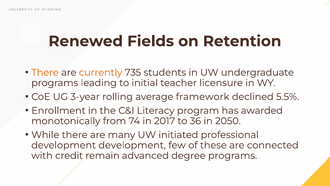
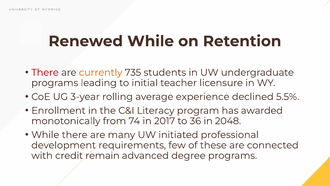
Renewed Fields: Fields -> While (151, 41)
There colour: orange -> red (45, 72)
framework: framework -> experience (203, 97)
2050: 2050 -> 2048 (228, 121)
development development: development -> requirements (132, 145)
